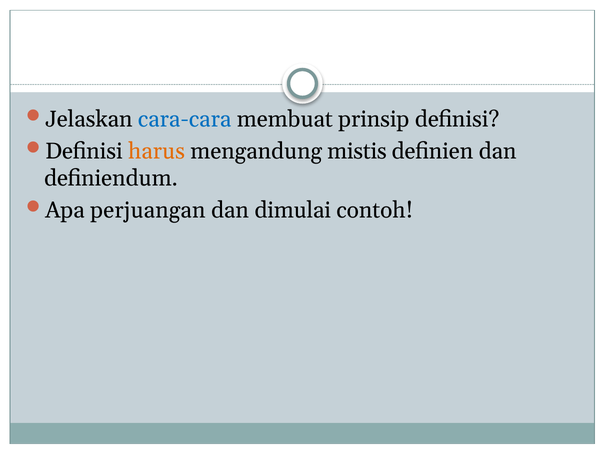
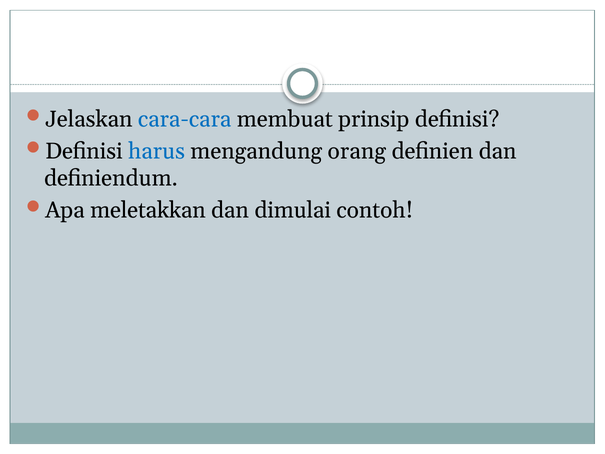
harus colour: orange -> blue (157, 151)
mistis: mistis -> orang (357, 151)
perjuangan: perjuangan -> meletakkan (148, 210)
